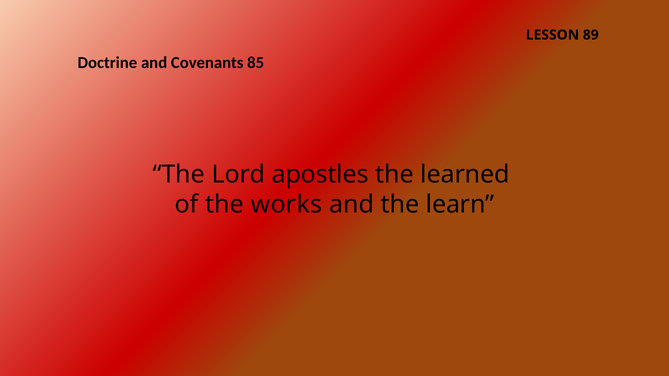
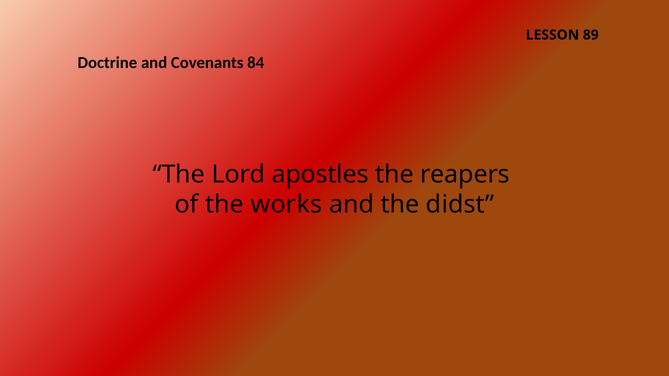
85: 85 -> 84 (256, 63)
learned: learned -> reapers (465, 174)
learn: learn -> didst (460, 205)
